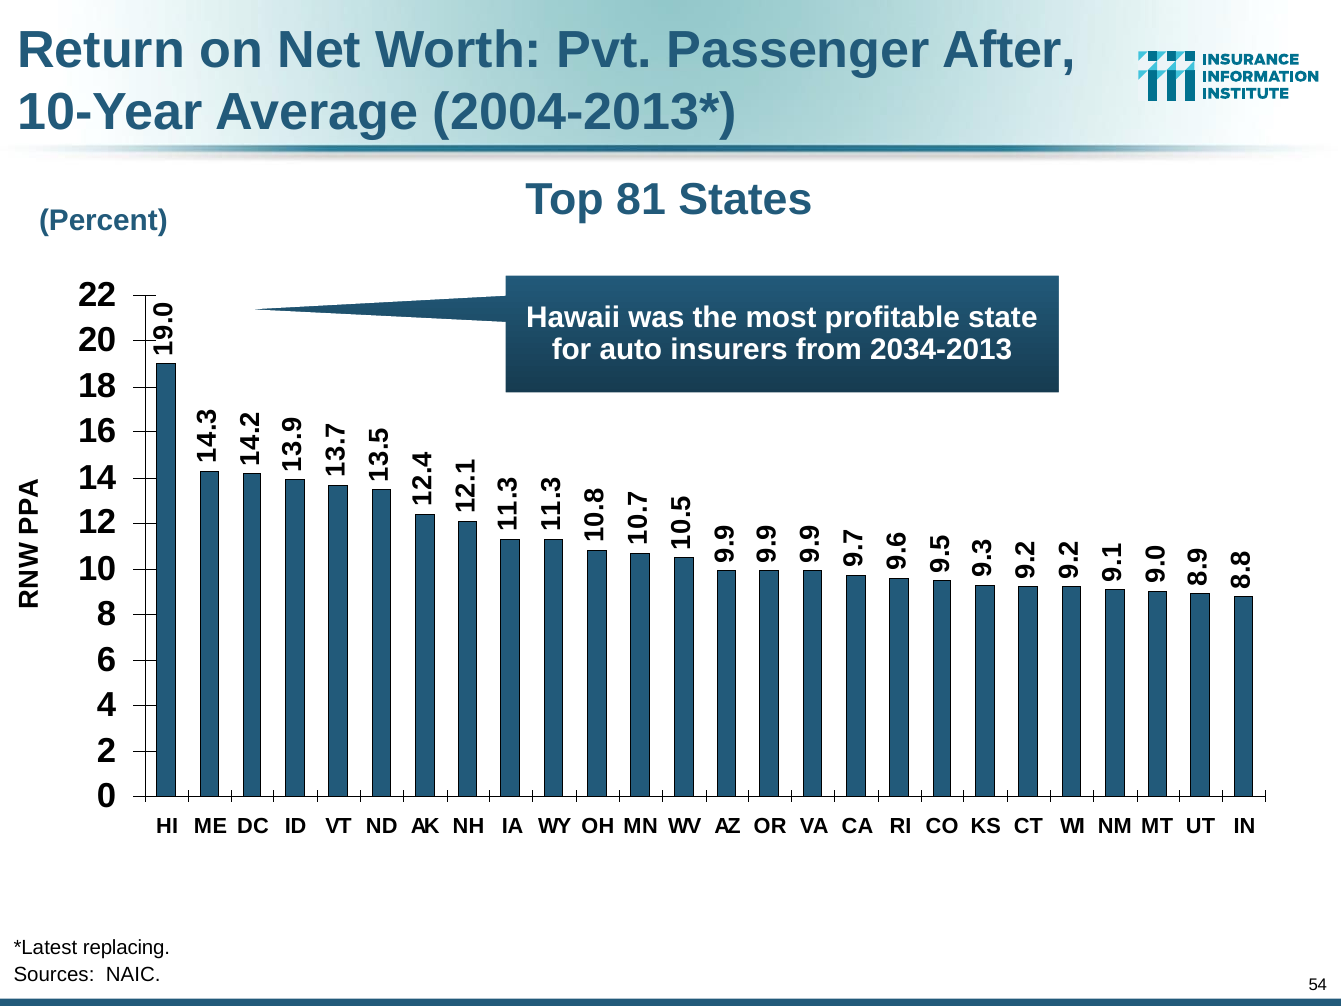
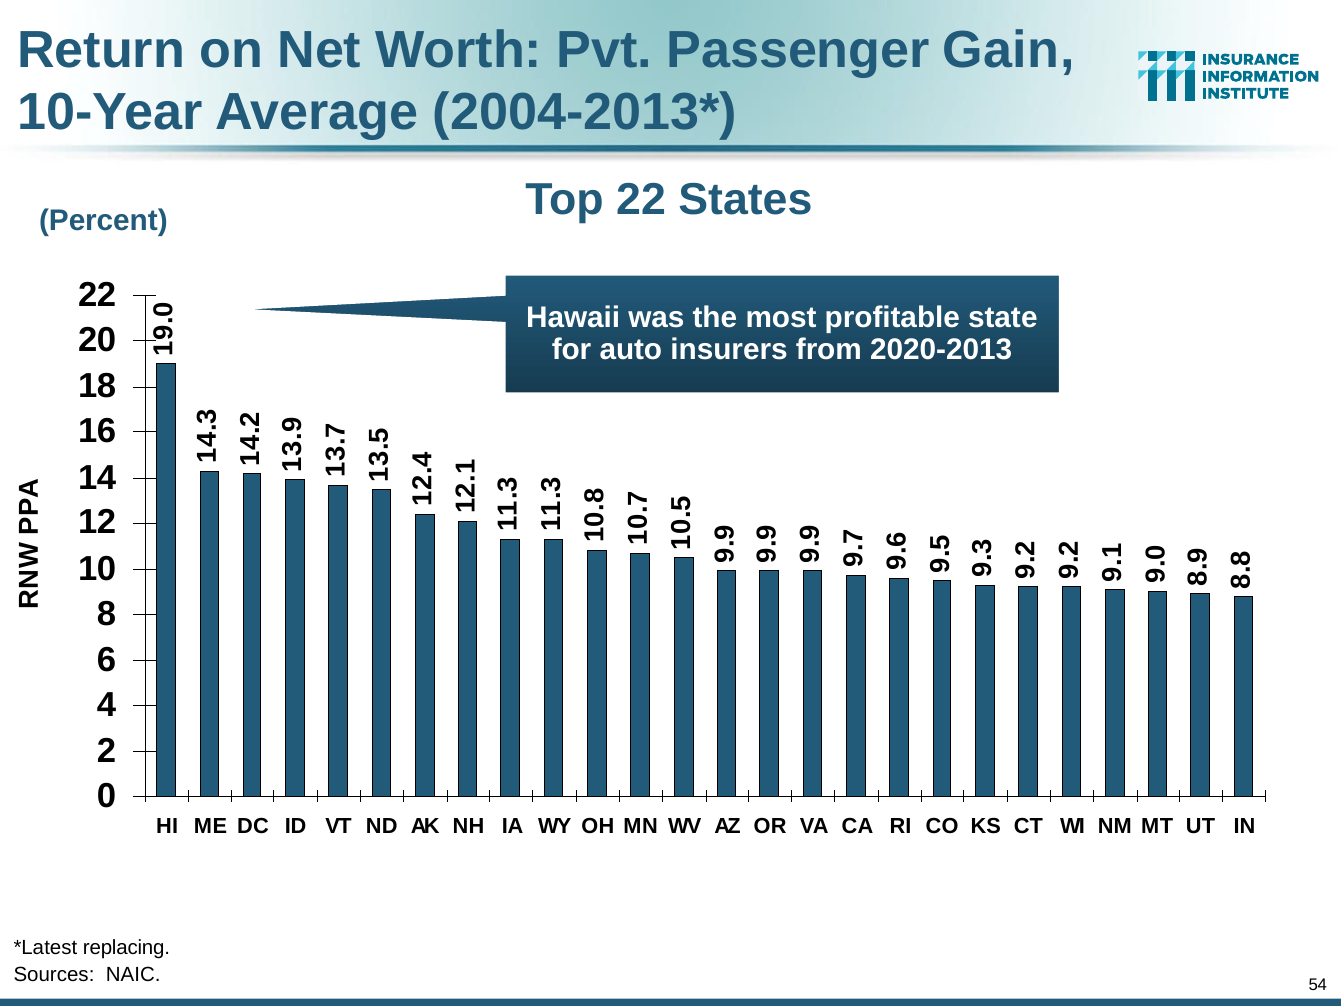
After: After -> Gain (1008, 50)
Top 81: 81 -> 22 (641, 200)
2034-2013: 2034-2013 -> 2020-2013 (941, 350)
